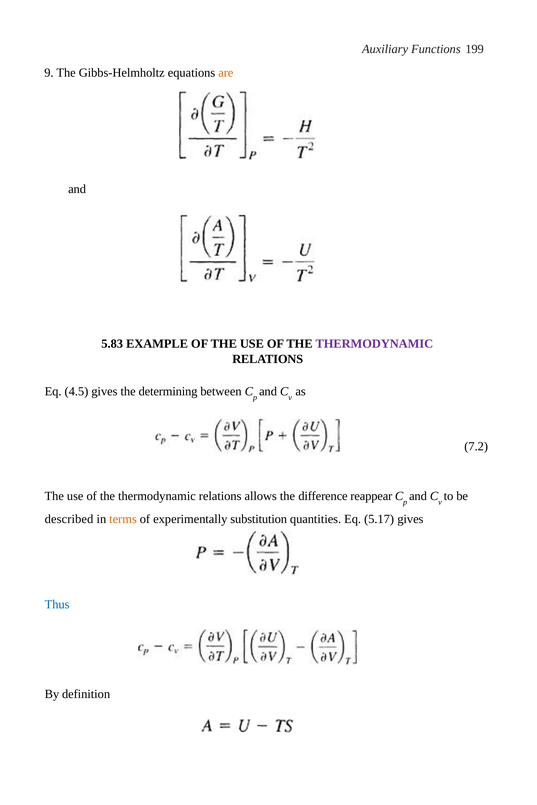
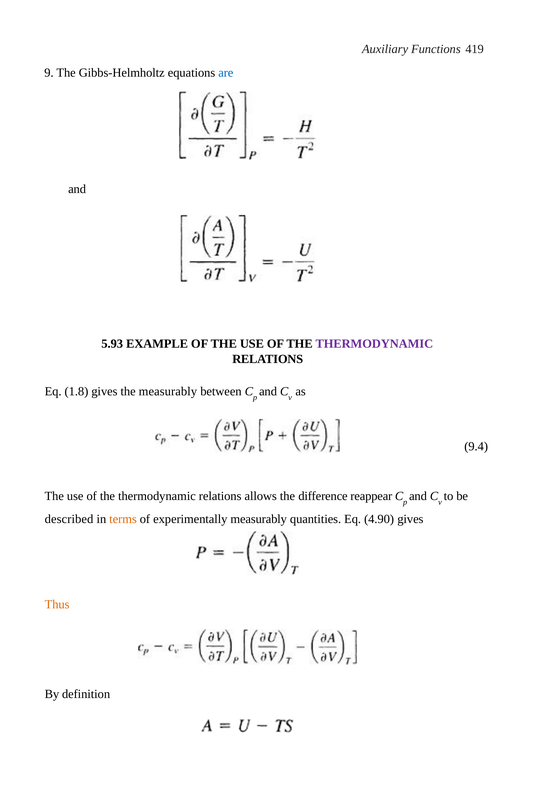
199: 199 -> 419 (475, 49)
are colour: orange -> blue (226, 73)
5.83: 5.83 -> 5.93 (112, 344)
4.5: 4.5 -> 1.8 (76, 392)
the determining: determining -> measurably (168, 392)
7.2: 7.2 -> 9.4 (476, 447)
experimentally substitution: substitution -> measurably (259, 520)
5.17: 5.17 -> 4.90 (379, 520)
Thus colour: blue -> orange (57, 605)
